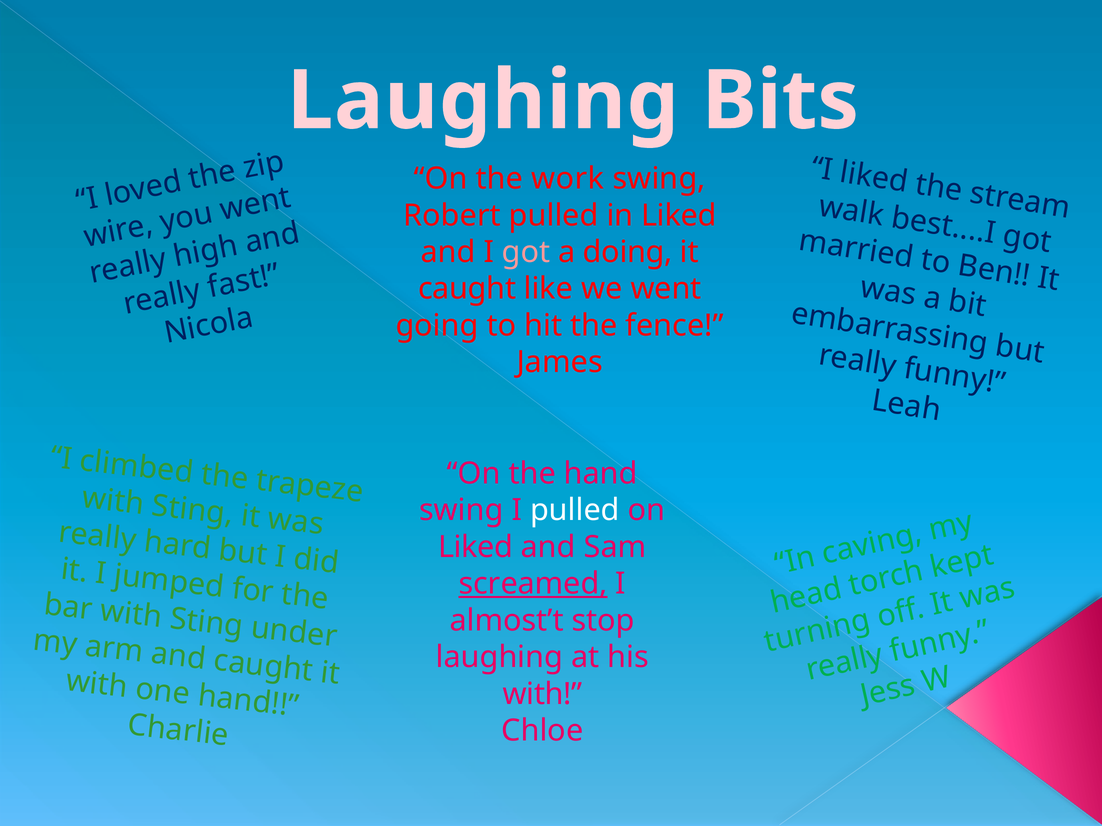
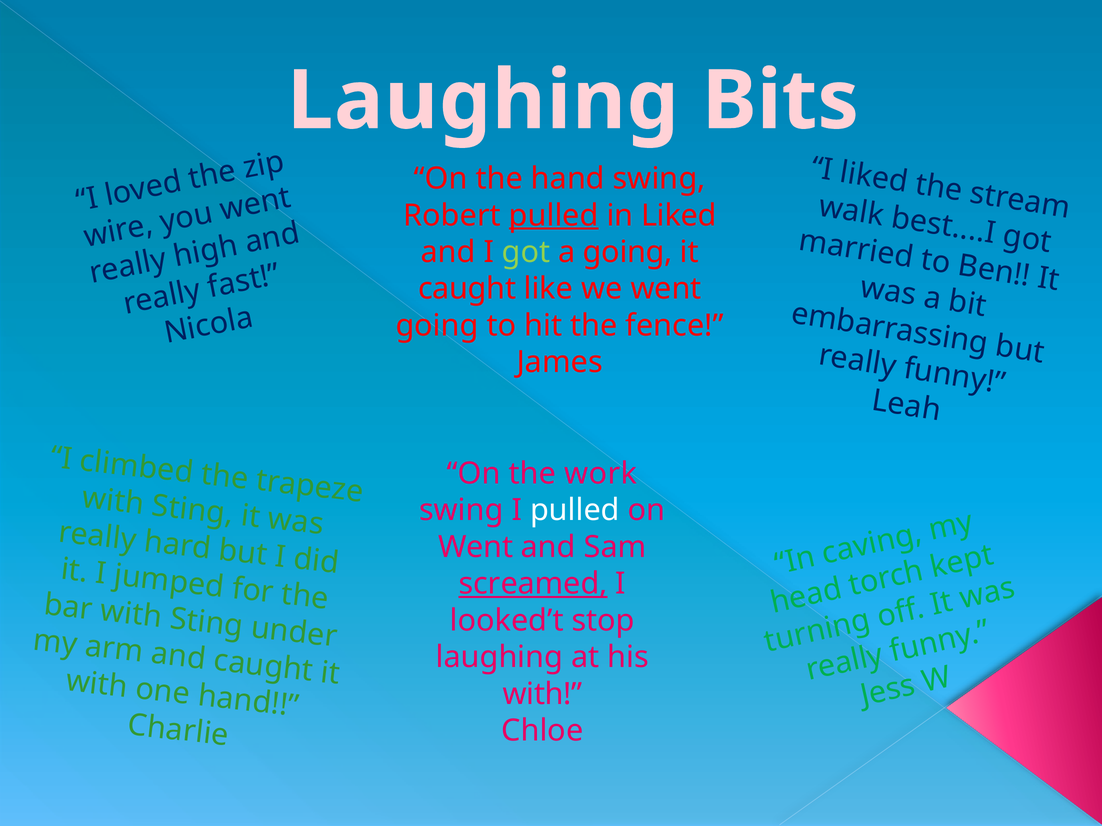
the work: work -> hand (568, 179)
pulled underline: none -> present (554, 216)
got colour: pink -> light green (526, 252)
a doing: doing -> going (628, 252)
the hand: hand -> work (601, 474)
Liked: Liked -> Went (476, 547)
almost’t: almost’t -> looked’t (507, 621)
